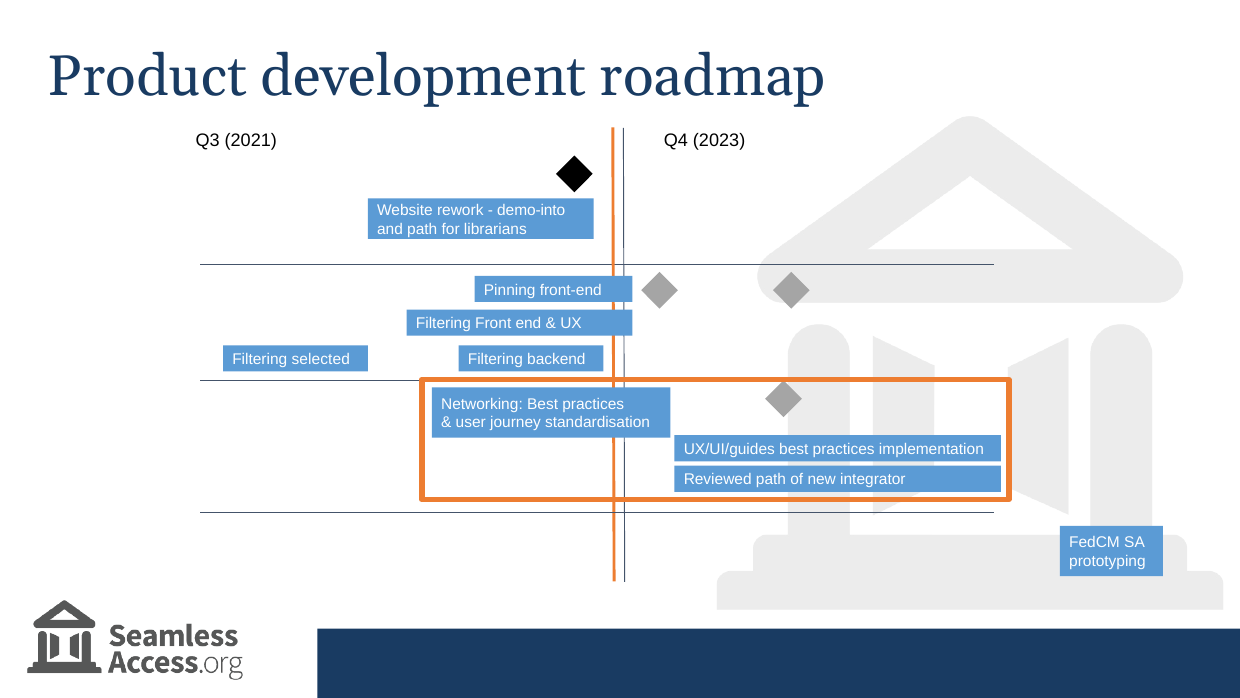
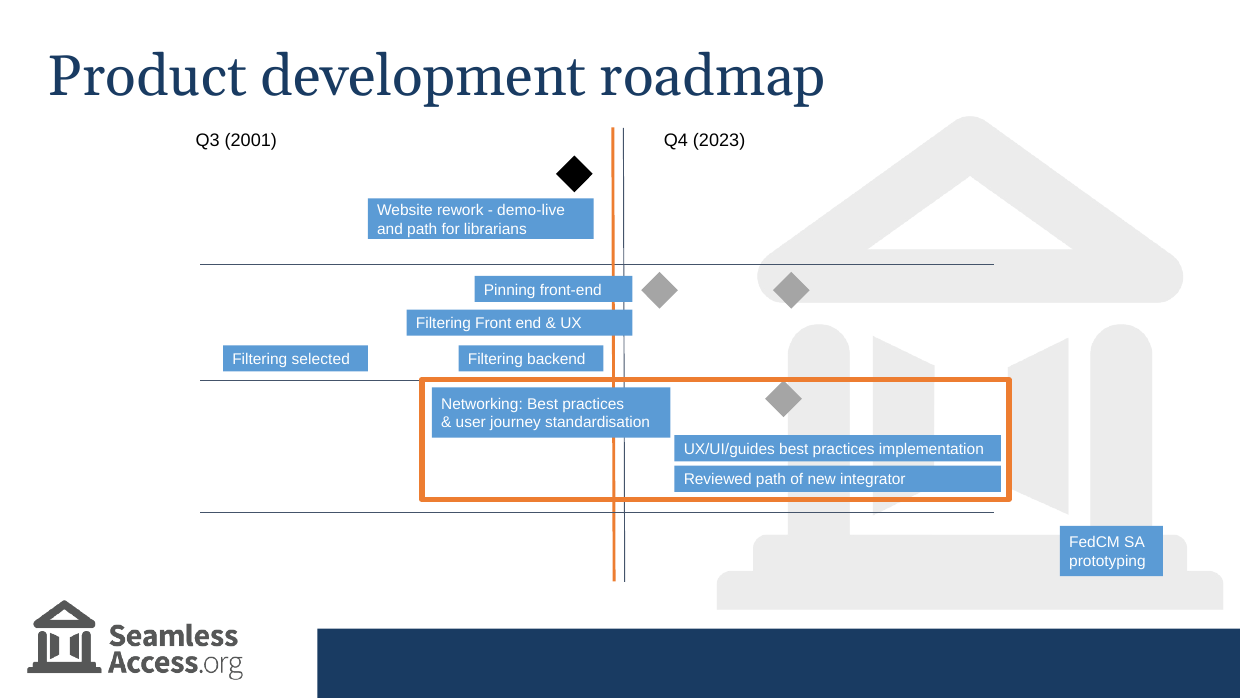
2021: 2021 -> 2001 (251, 141)
demo-into: demo-into -> demo-live (531, 210)
